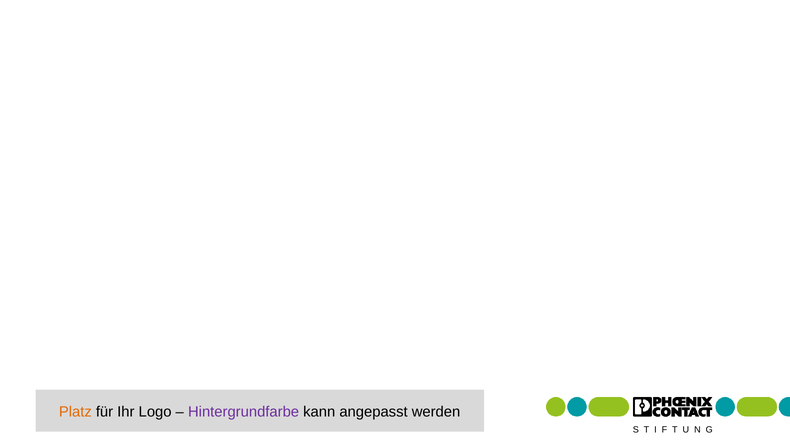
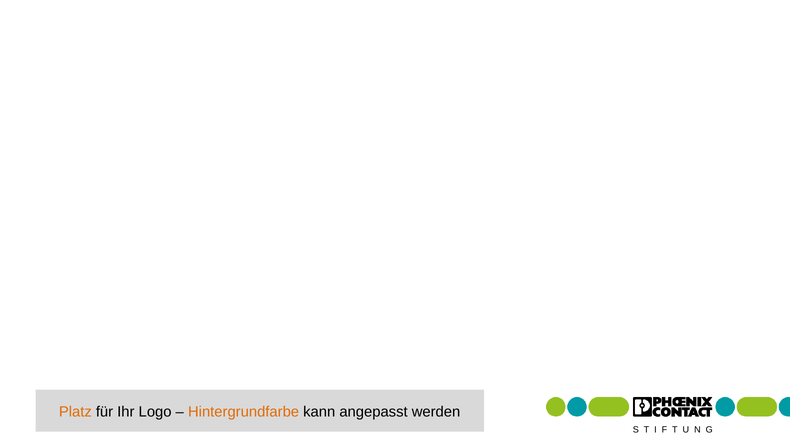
Hintergrundfarbe colour: purple -> orange (244, 411)
